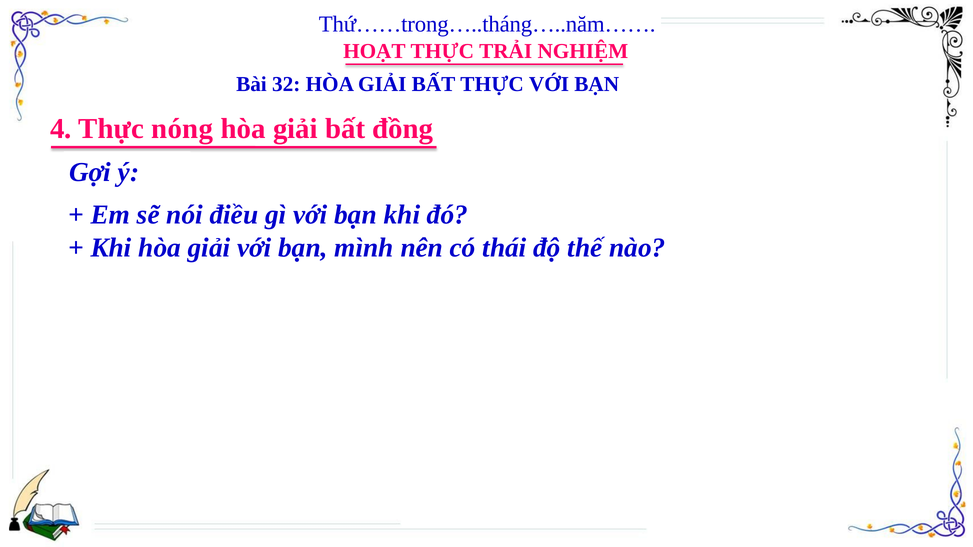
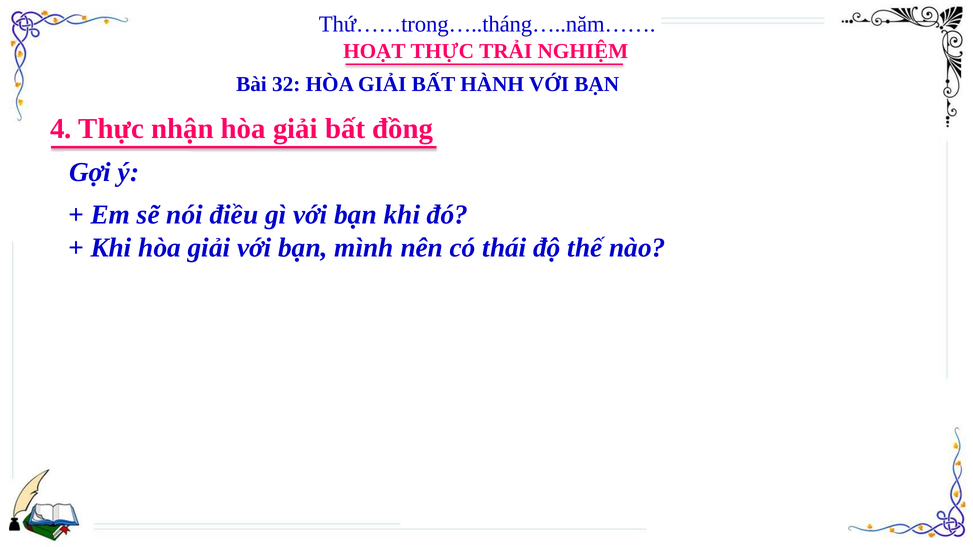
BẤT THỰC: THỰC -> HÀNH (492, 84)
nóng: nóng -> nhận (182, 129)
